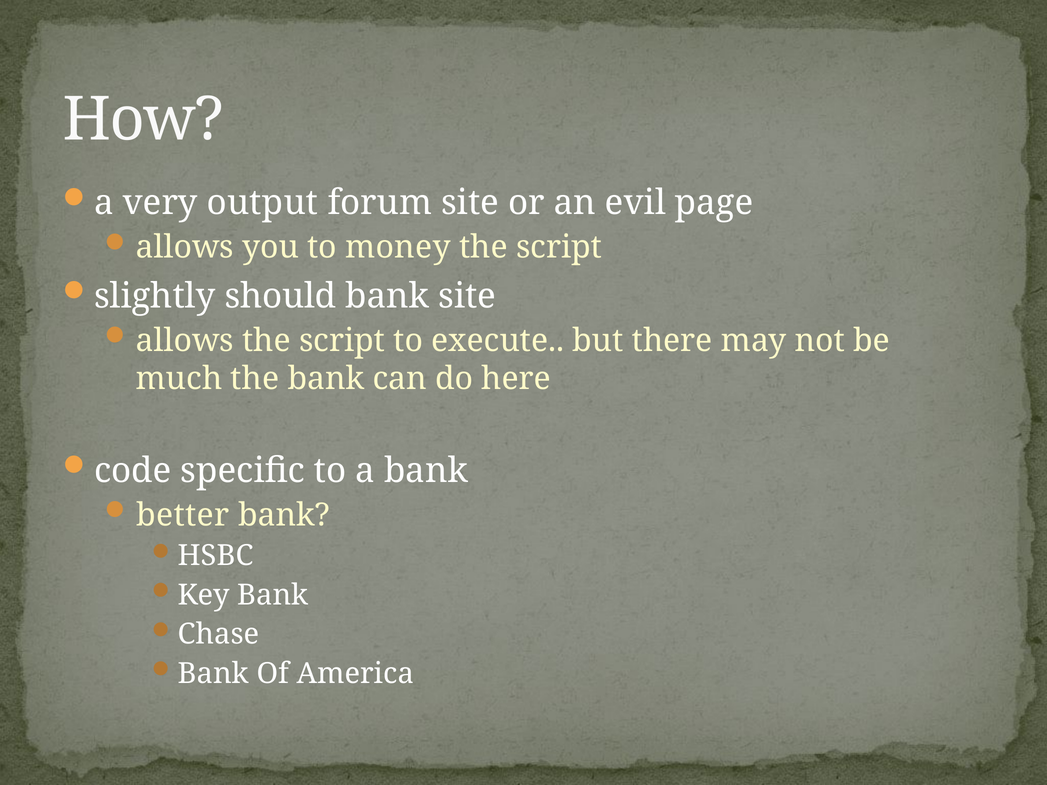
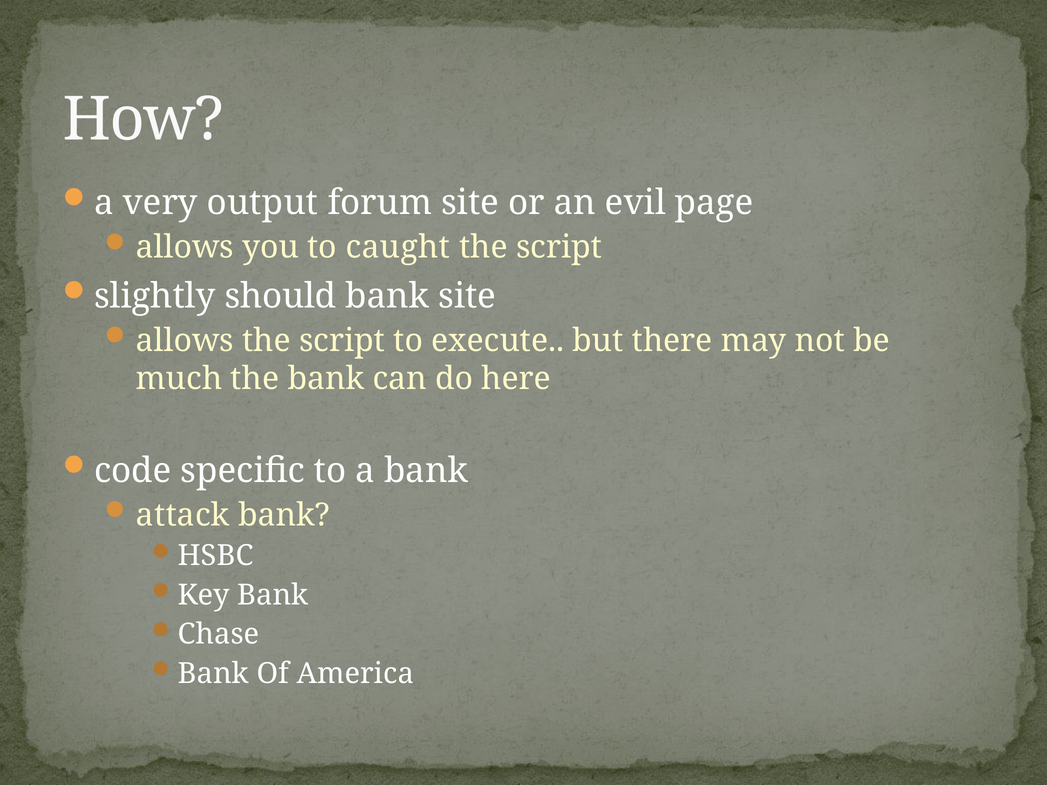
money: money -> caught (398, 247)
better: better -> attack (183, 515)
